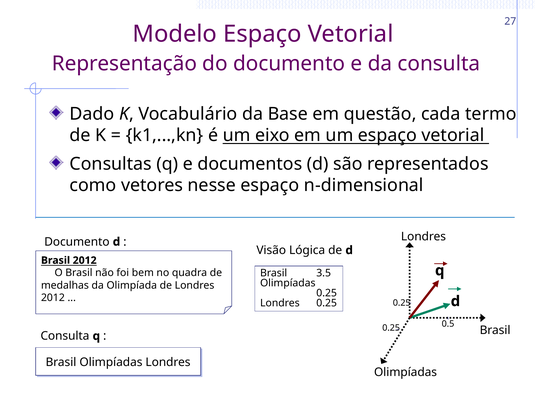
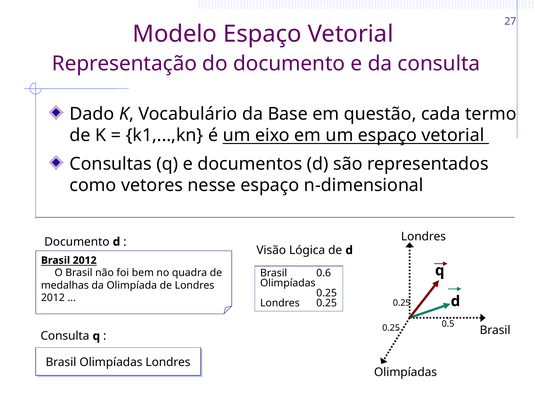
3.5: 3.5 -> 0.6 (324, 273)
